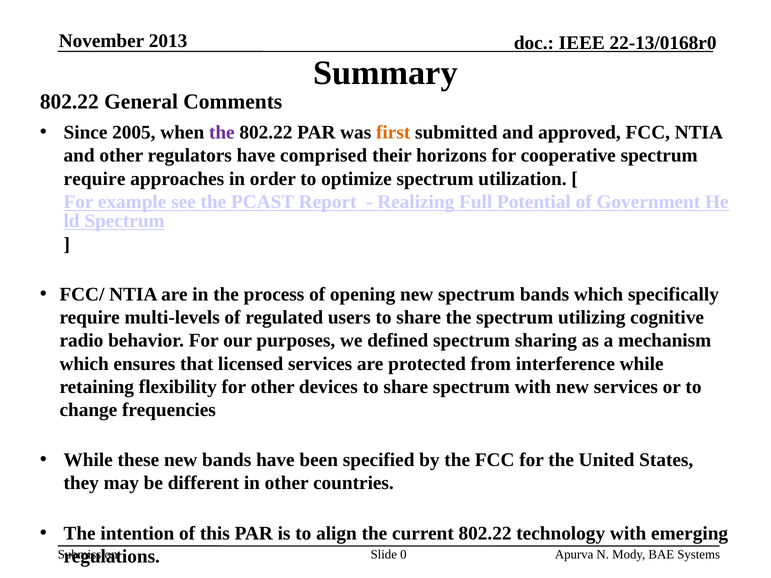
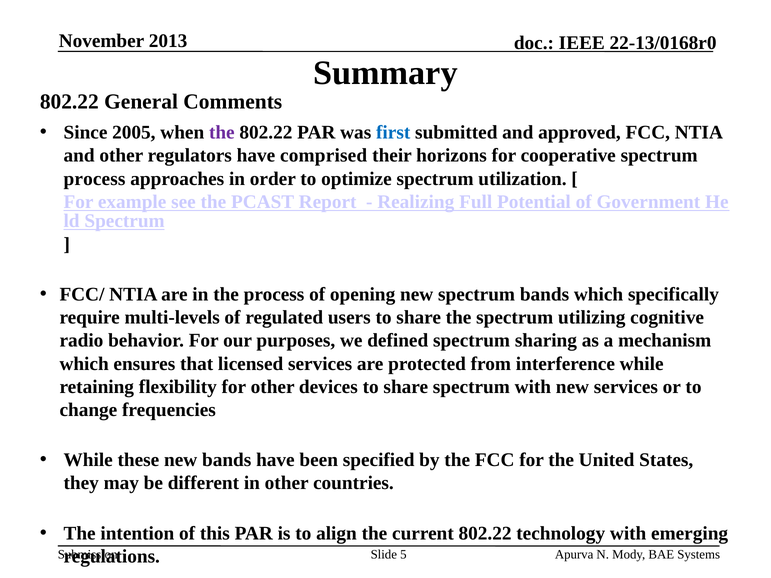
first colour: orange -> blue (393, 132)
require: require -> process (95, 179)
0: 0 -> 5 (403, 555)
